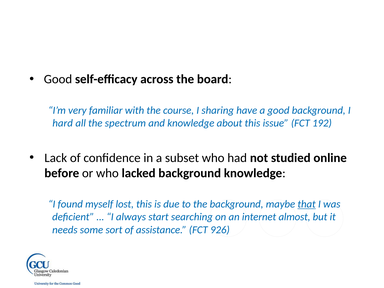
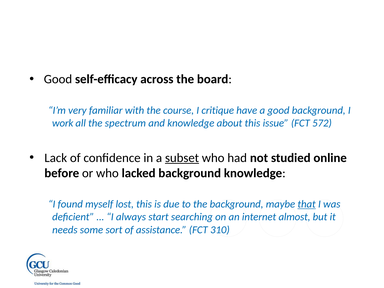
sharing: sharing -> critique (218, 110)
hard: hard -> work (63, 123)
192: 192 -> 572 (322, 123)
subset underline: none -> present (182, 158)
926: 926 -> 310 (220, 230)
